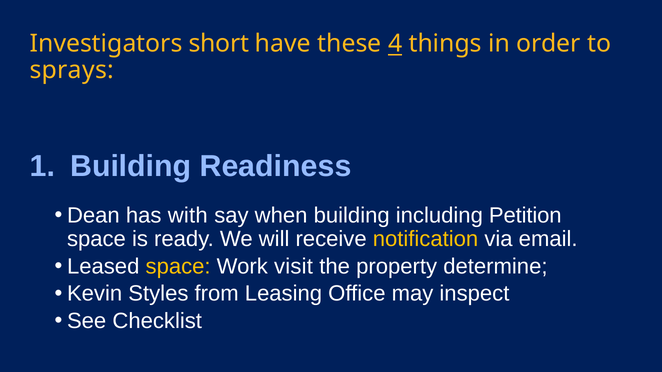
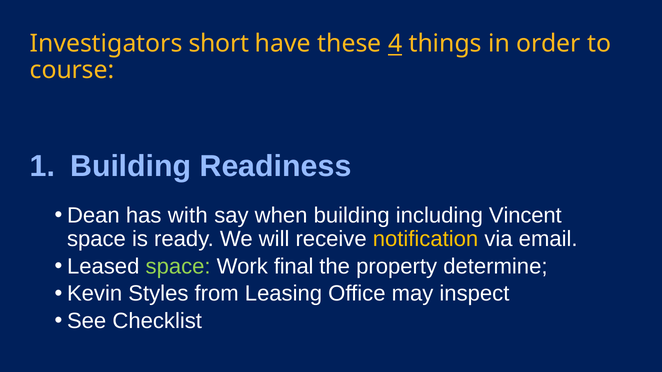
sprays: sprays -> course (72, 70)
Petition: Petition -> Vincent (525, 216)
space colour: yellow -> light green (178, 267)
visit: visit -> final (294, 267)
